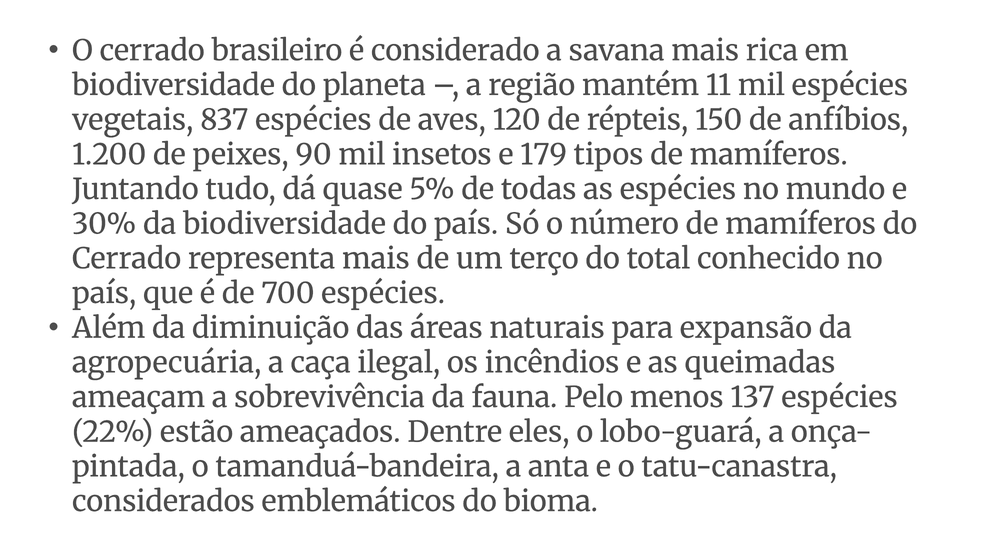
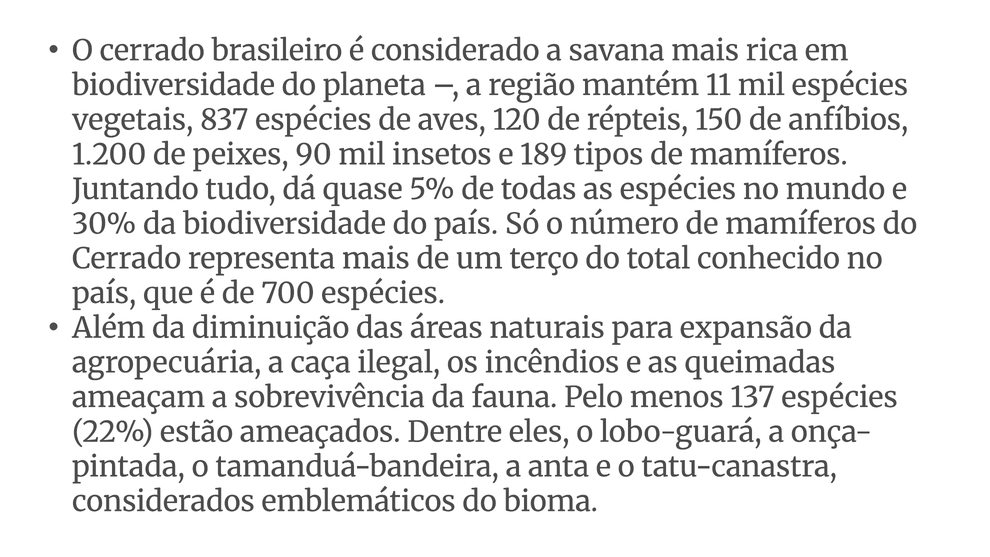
179: 179 -> 189 (544, 155)
